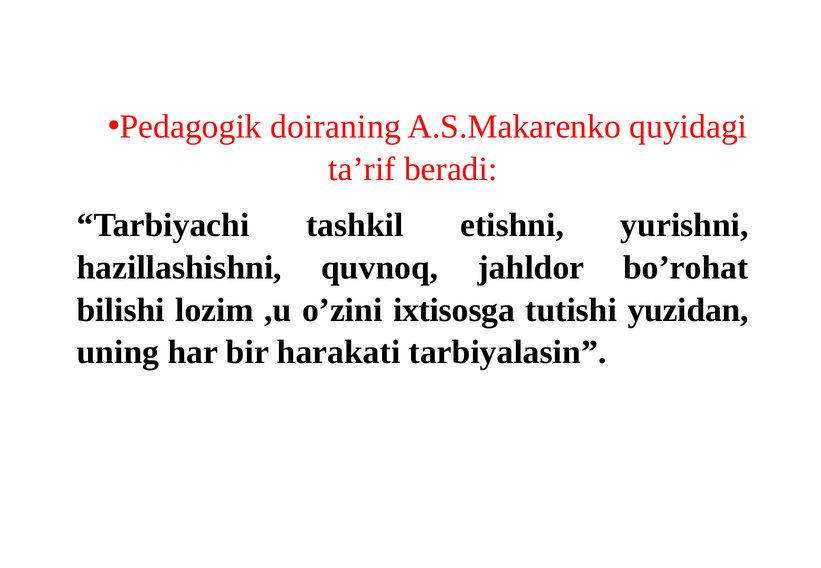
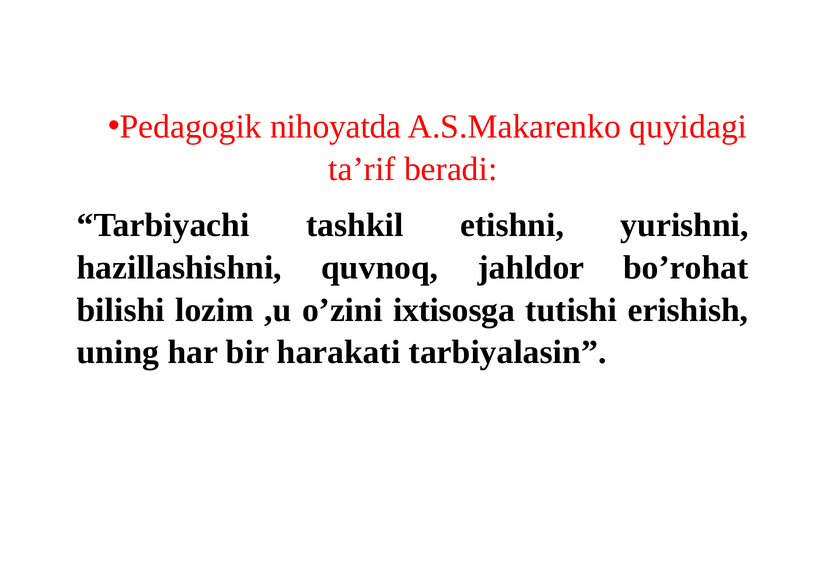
doiraning: doiraning -> nihoyatda (336, 127)
yuzidan: yuzidan -> erishish (688, 310)
